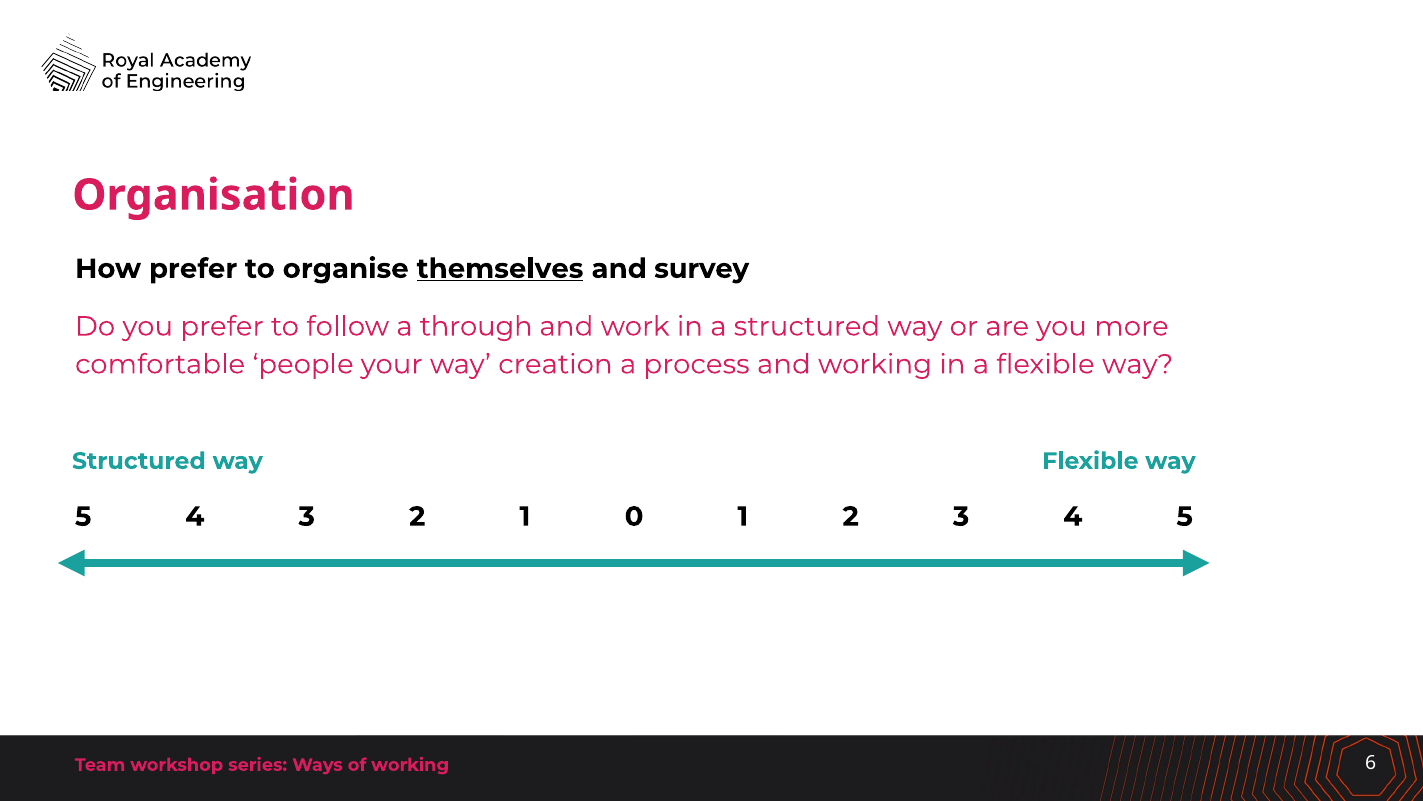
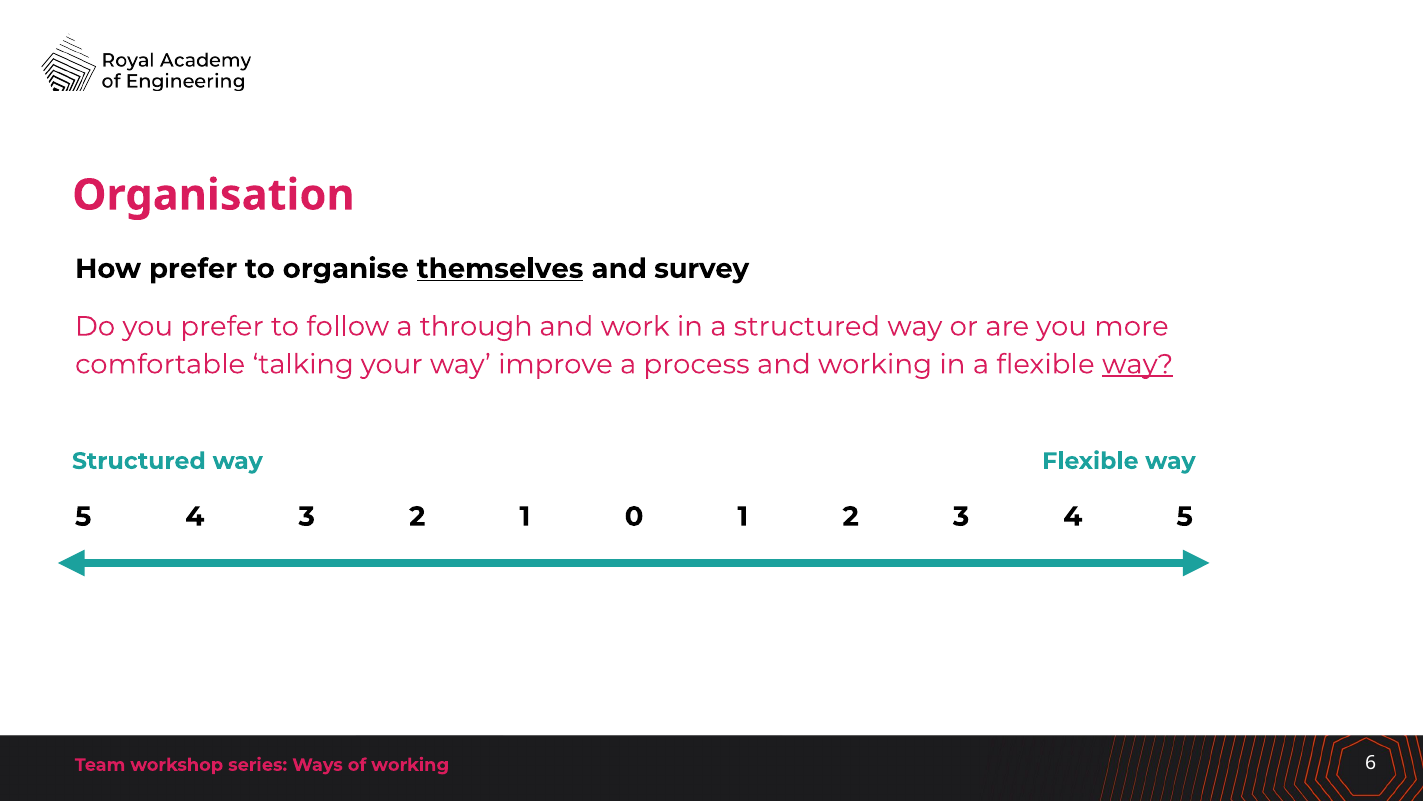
people: people -> talking (303, 364)
creation: creation -> improve (555, 364)
way underline: none -> present (1138, 364)
